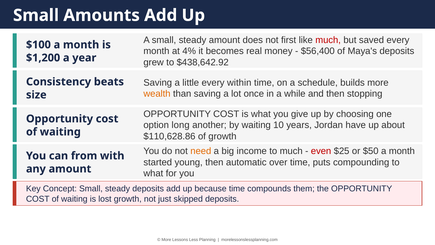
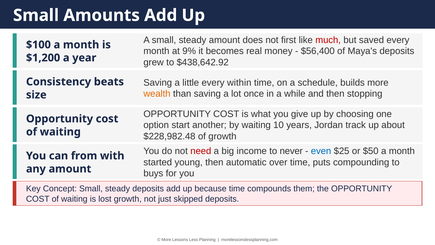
4%: 4% -> 9% (189, 51)
long: long -> start (181, 125)
have: have -> track (356, 125)
$110,628.86: $110,628.86 -> $228,982.48 (169, 136)
need colour: orange -> red (201, 151)
to much: much -> never (291, 151)
even colour: red -> blue (321, 151)
what: what -> buys (153, 173)
